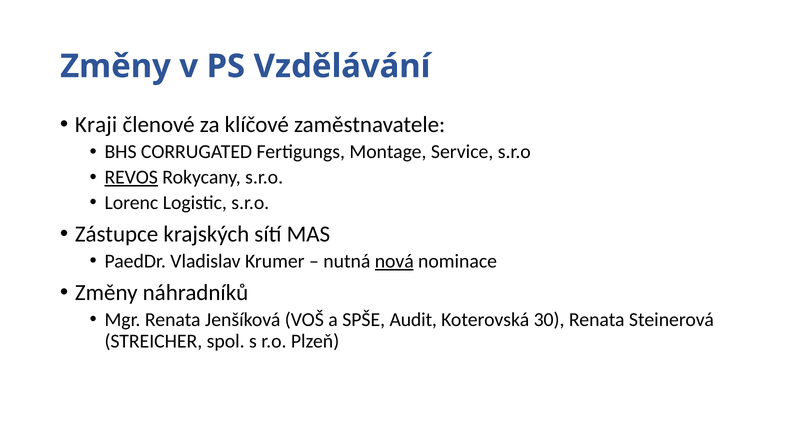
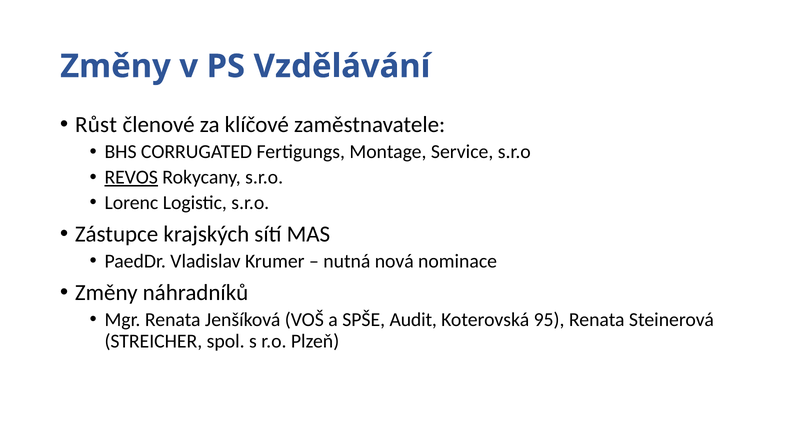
Kraji: Kraji -> Růst (96, 125)
nová underline: present -> none (394, 261)
30: 30 -> 95 (549, 320)
